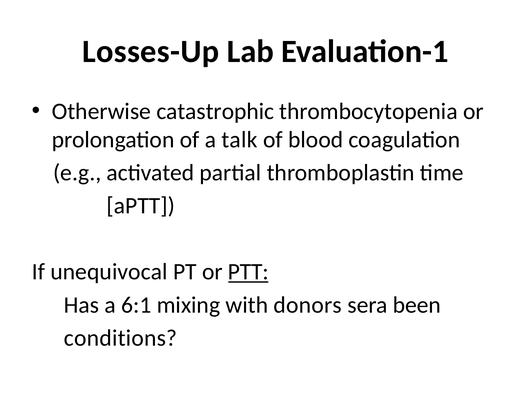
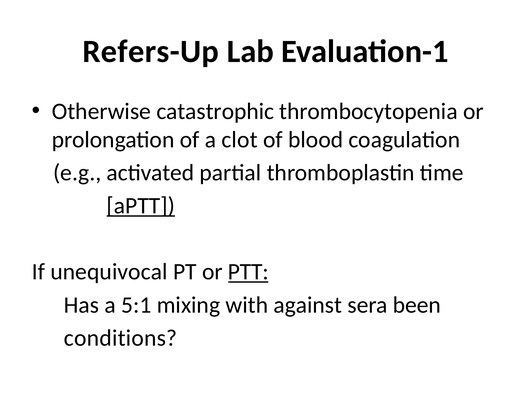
Losses-Up: Losses-Up -> Refers-Up (151, 51)
talk: talk -> clot (240, 140)
aPTT underline: none -> present (141, 206)
6:1: 6:1 -> 5:1 (136, 305)
donors: donors -> against (308, 305)
